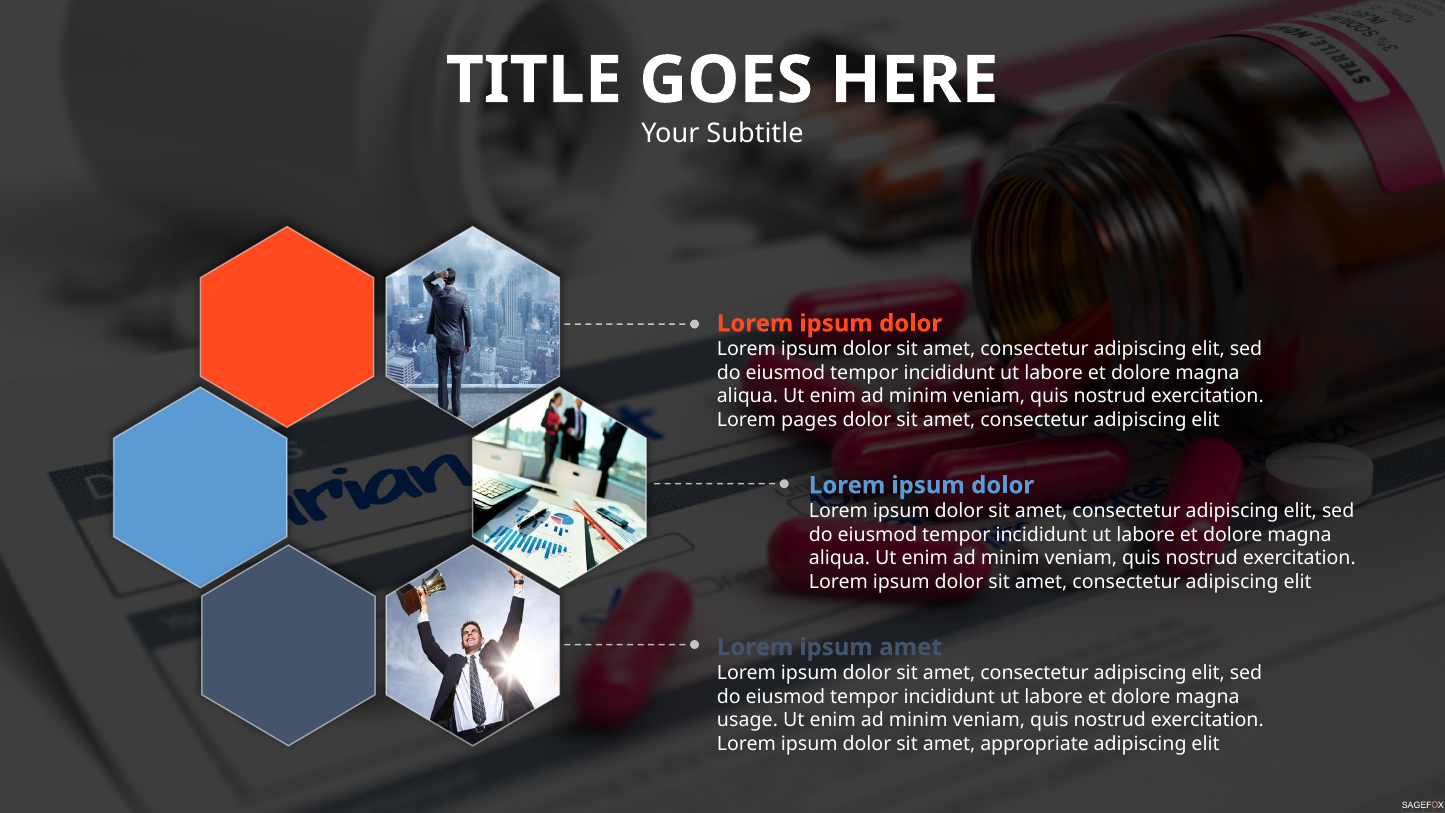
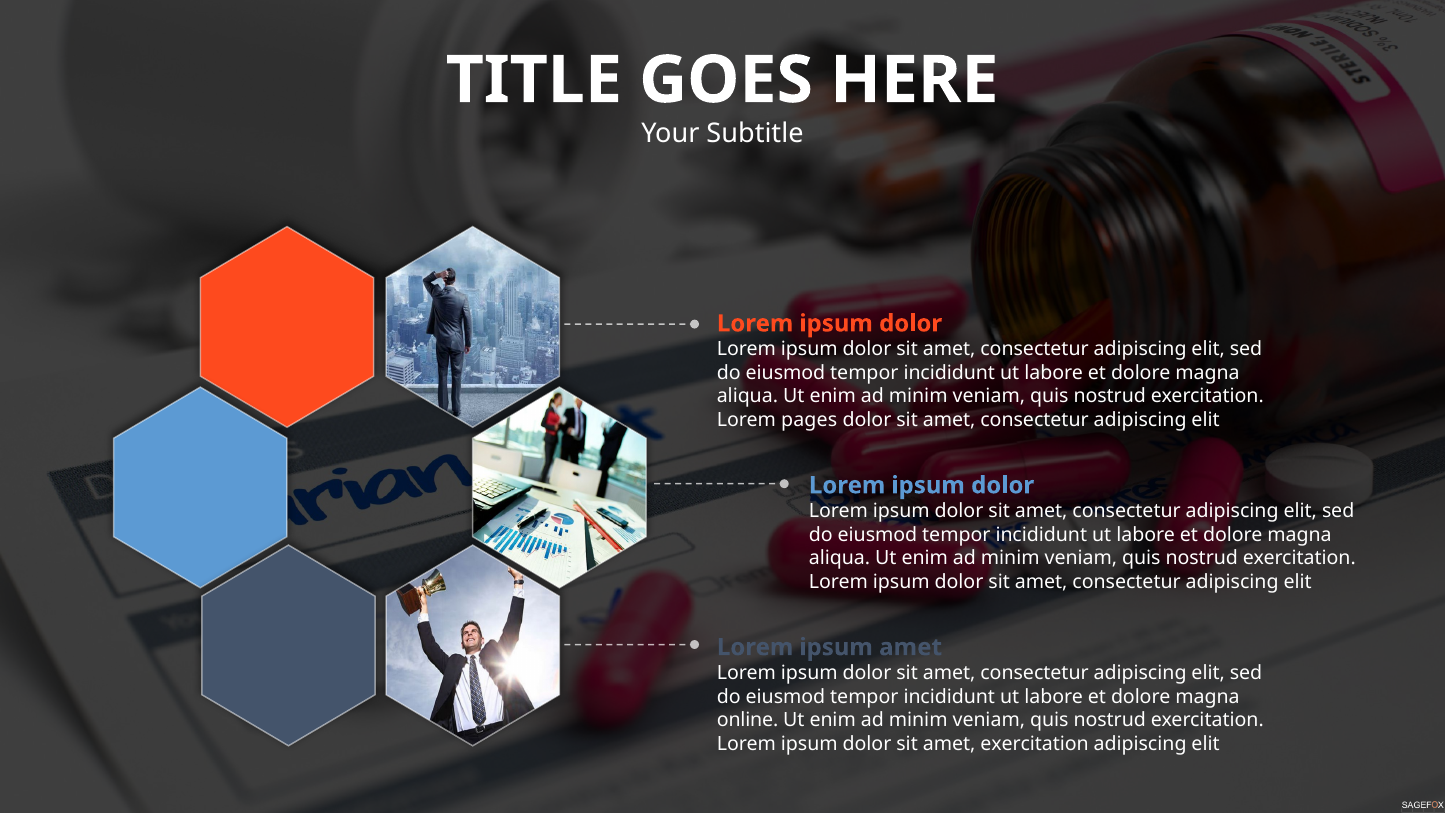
usage: usage -> online (748, 720)
amet appropriate: appropriate -> exercitation (1035, 744)
